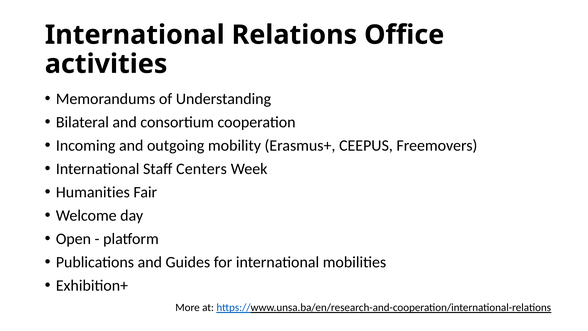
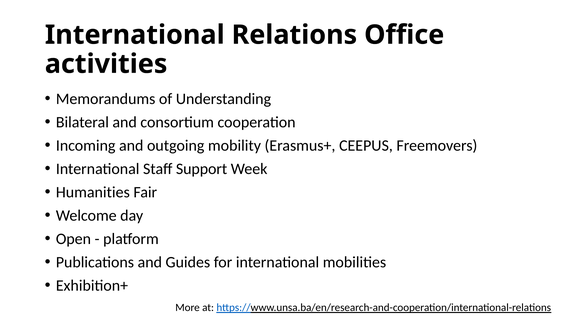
Centers: Centers -> Support (202, 169)
